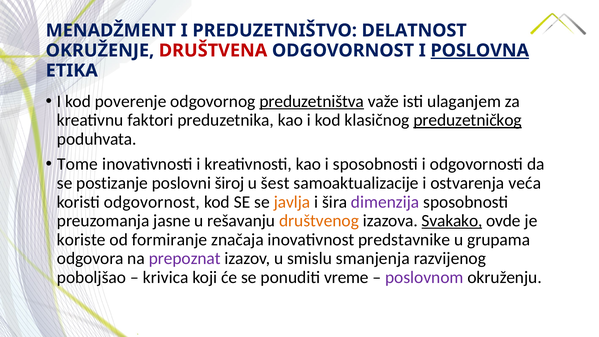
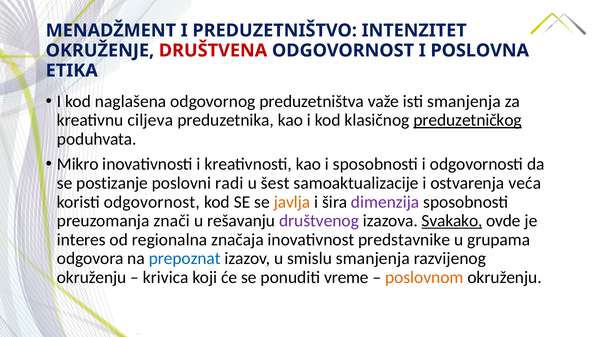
DELATNOST: DELATNOST -> INTENZITET (414, 30)
POSLOVNA underline: present -> none (480, 51)
poverenje: poverenje -> naglašena (131, 101)
preduzetništva underline: present -> none (312, 101)
isti ulaganjem: ulaganjem -> smanjenja (464, 101)
faktori: faktori -> ciljeva (150, 120)
Tome: Tome -> Mikro (78, 164)
široj: široj -> radi (229, 183)
jasne: jasne -> znači (172, 221)
društvenog colour: orange -> purple (319, 221)
koriste: koriste -> interes (81, 240)
formiranje: formiranje -> regionalna (170, 240)
prepoznat colour: purple -> blue (185, 258)
poboljšao: poboljšao -> okruženju (92, 277)
poslovnom colour: purple -> orange (424, 277)
